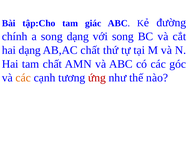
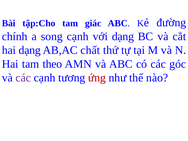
song dạng: dạng -> cạnh (78, 36)
với song: song -> dạng (123, 36)
tam chất: chất -> theo (52, 64)
các colour: orange -> purple (23, 78)
